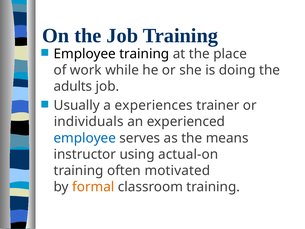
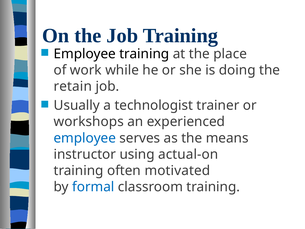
adults: adults -> retain (73, 86)
experiences: experiences -> technologist (154, 105)
individuals: individuals -> workshops (89, 122)
formal colour: orange -> blue (93, 187)
